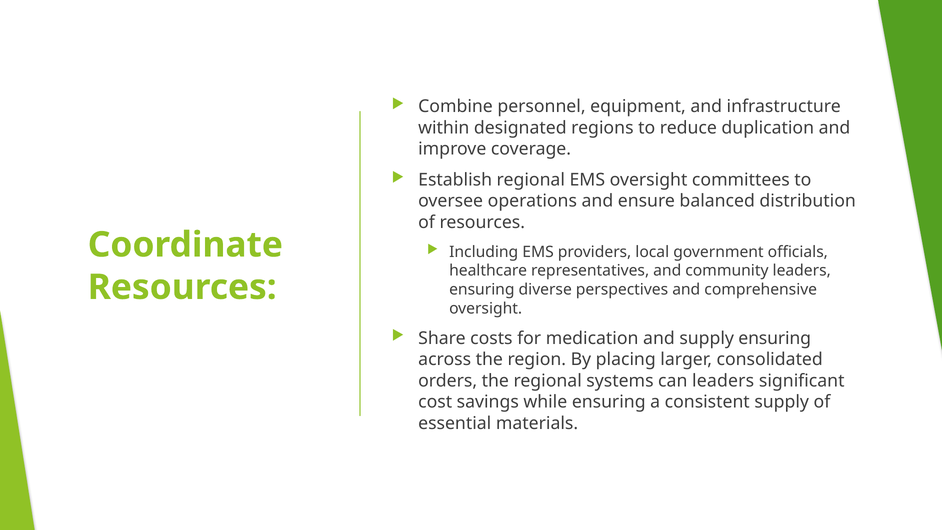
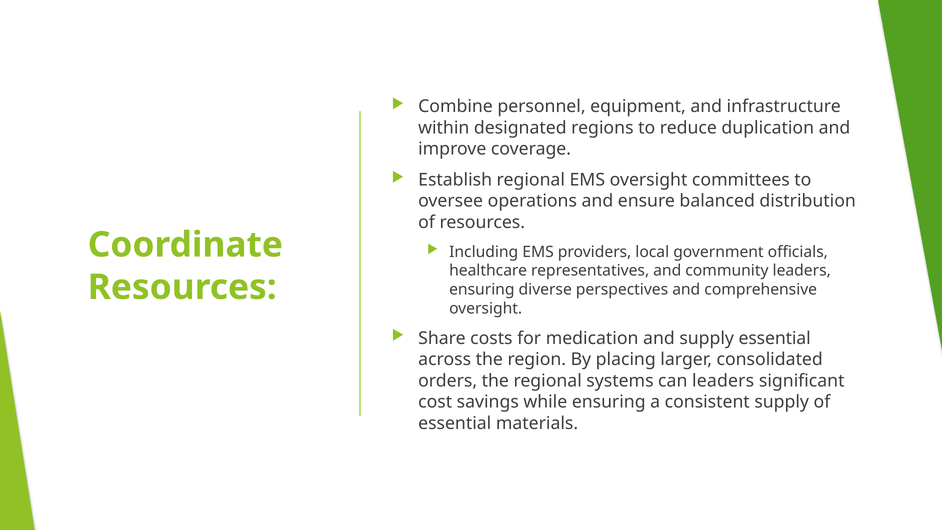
supply ensuring: ensuring -> essential (775, 338)
